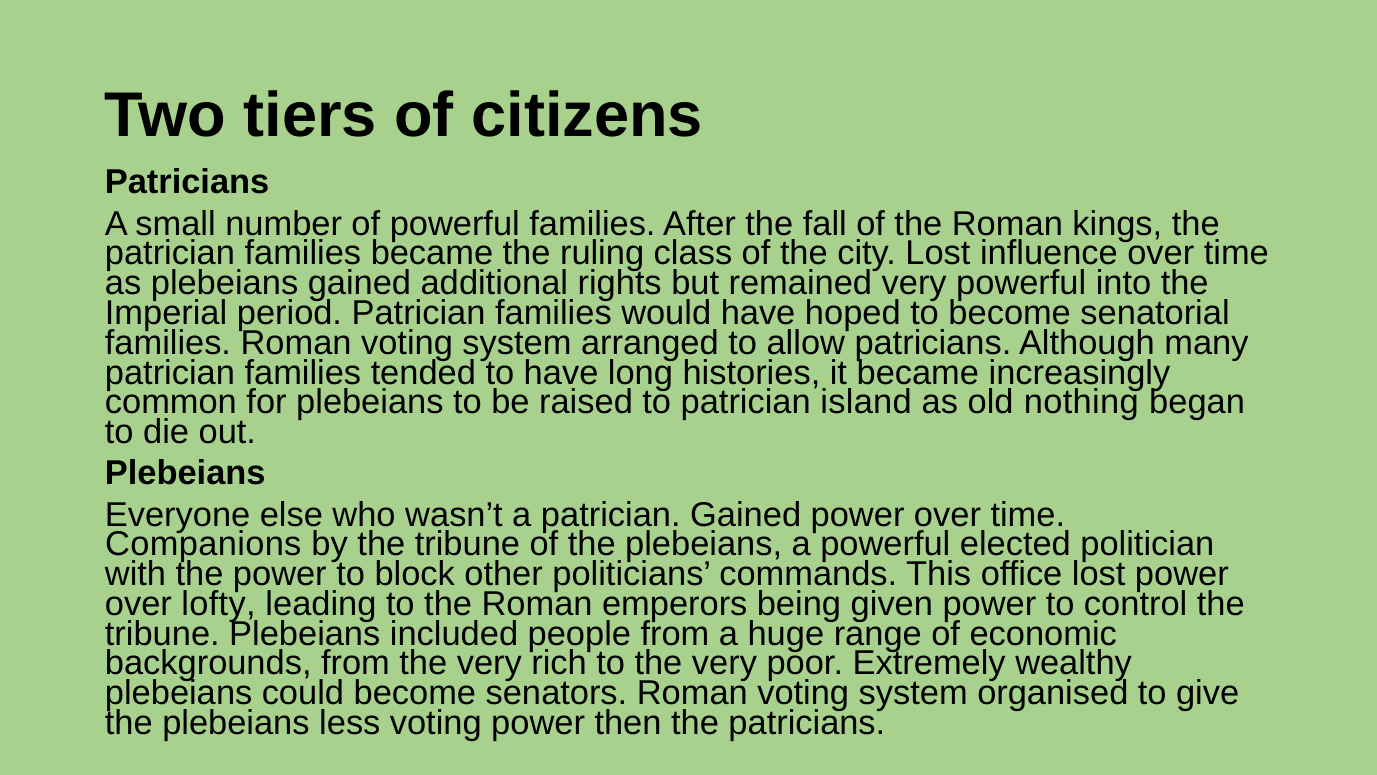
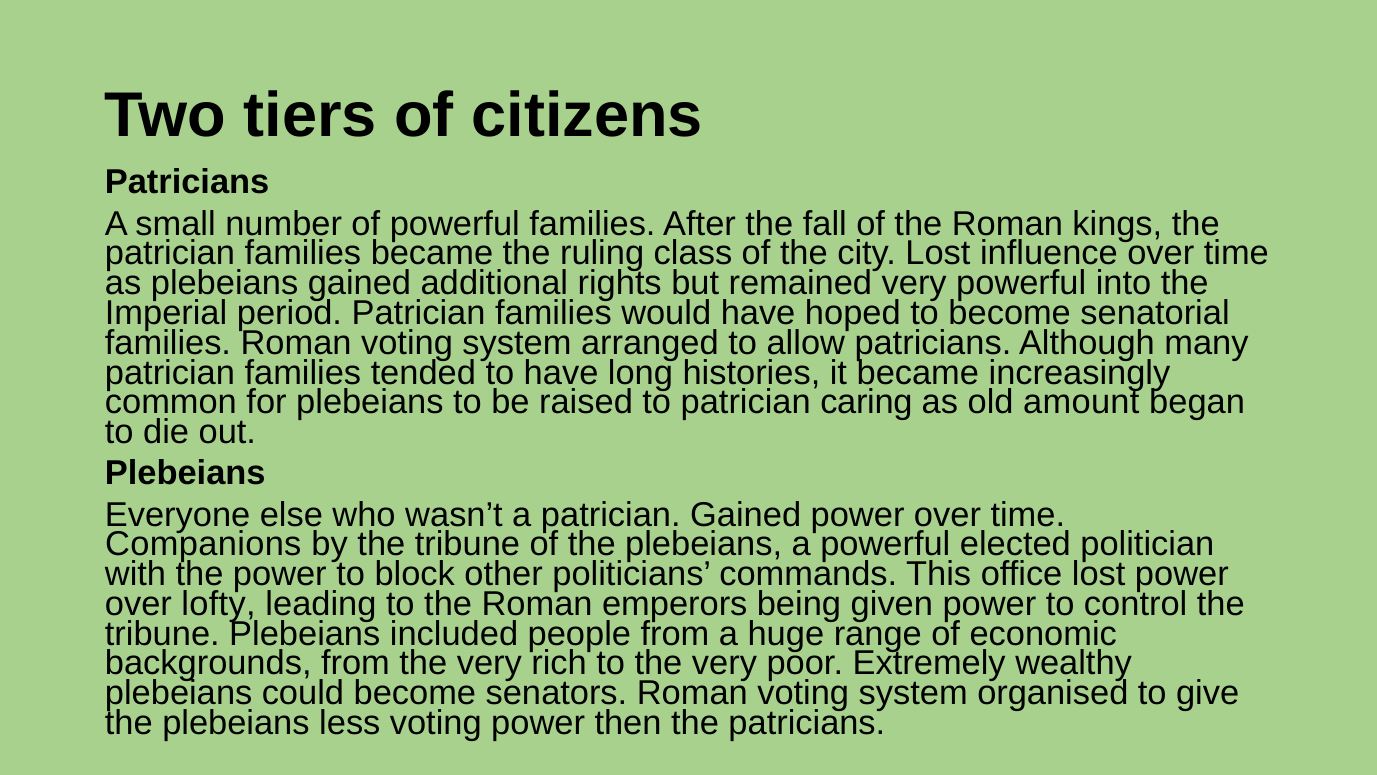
island: island -> caring (866, 402)
nothing: nothing -> amount (1081, 402)
